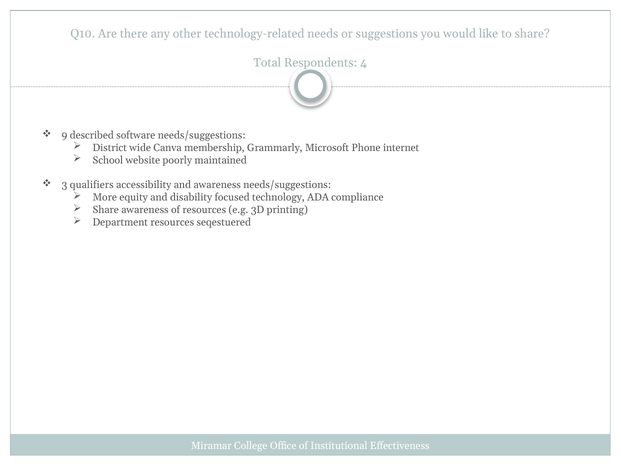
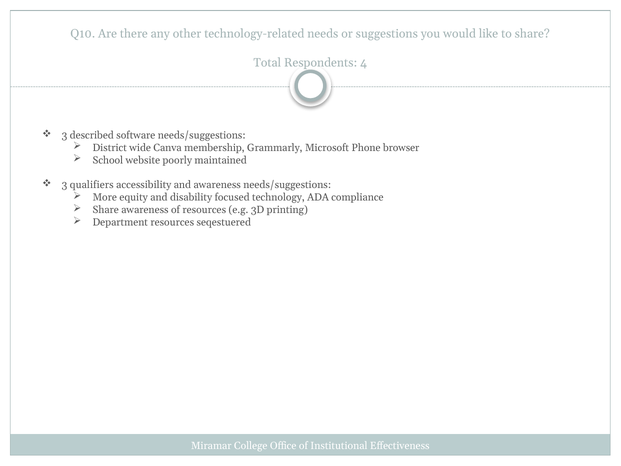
9: 9 -> 3 (64, 135)
internet: internet -> browser (401, 148)
